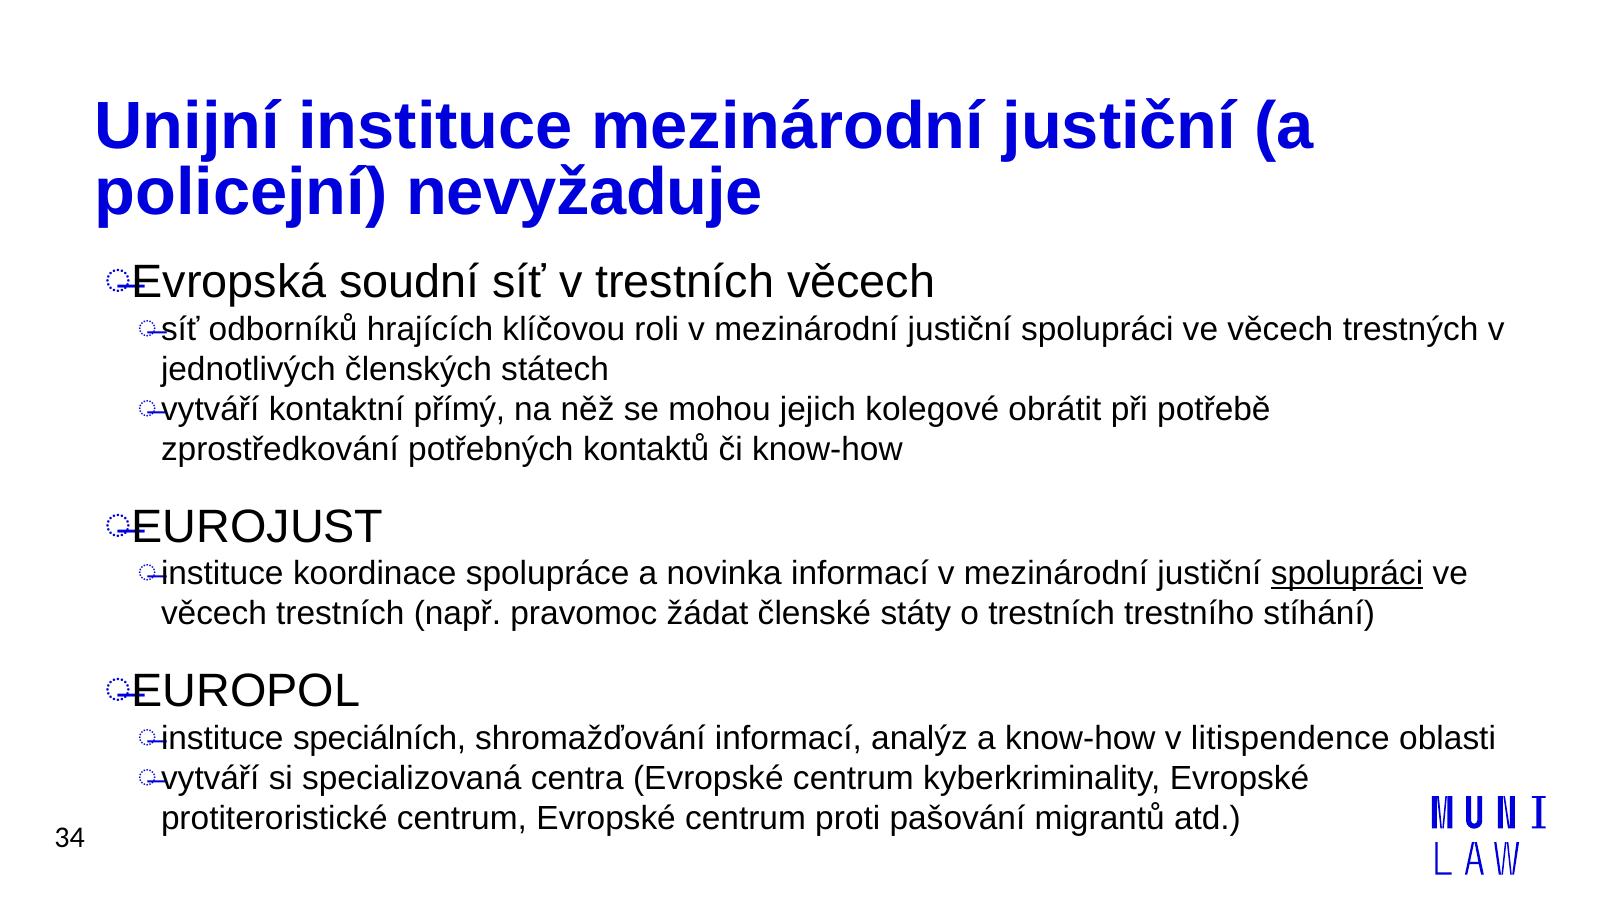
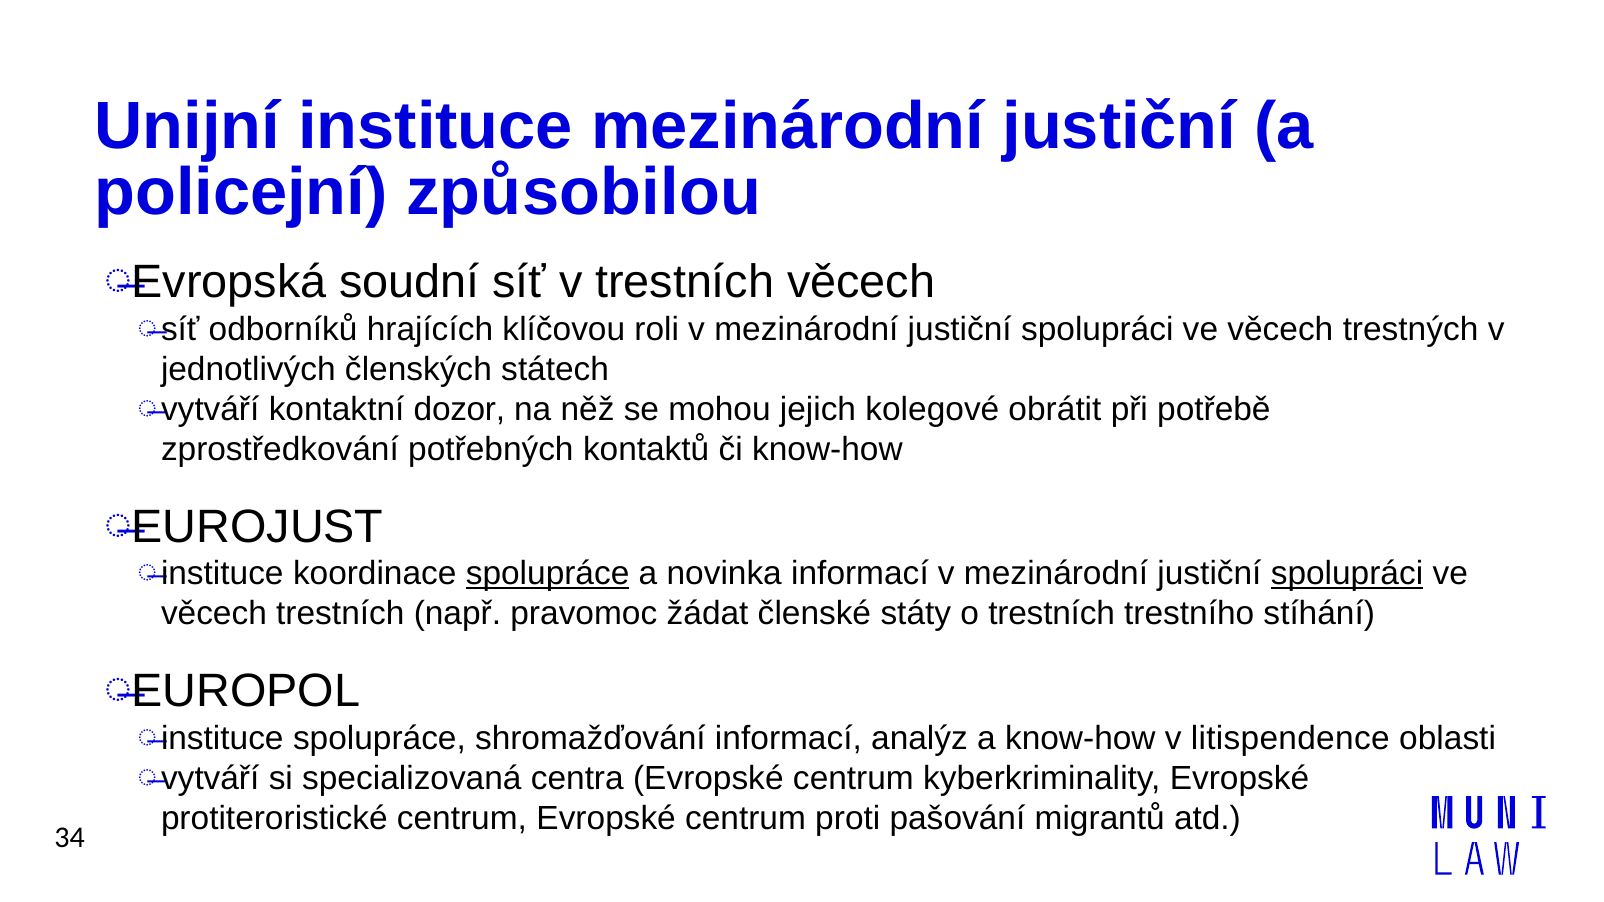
nevyžaduje: nevyžaduje -> způsobilou (584, 193)
přímý: přímý -> dozor (459, 409)
spolupráce underline: none -> present (548, 574)
speciálních: speciálních -> spolupráce (379, 738)
